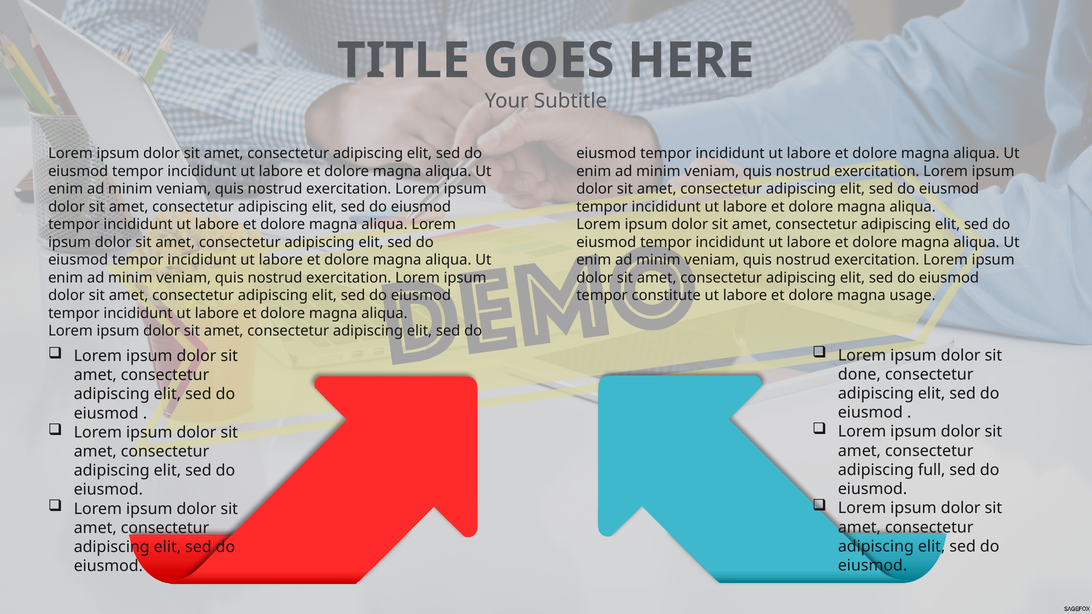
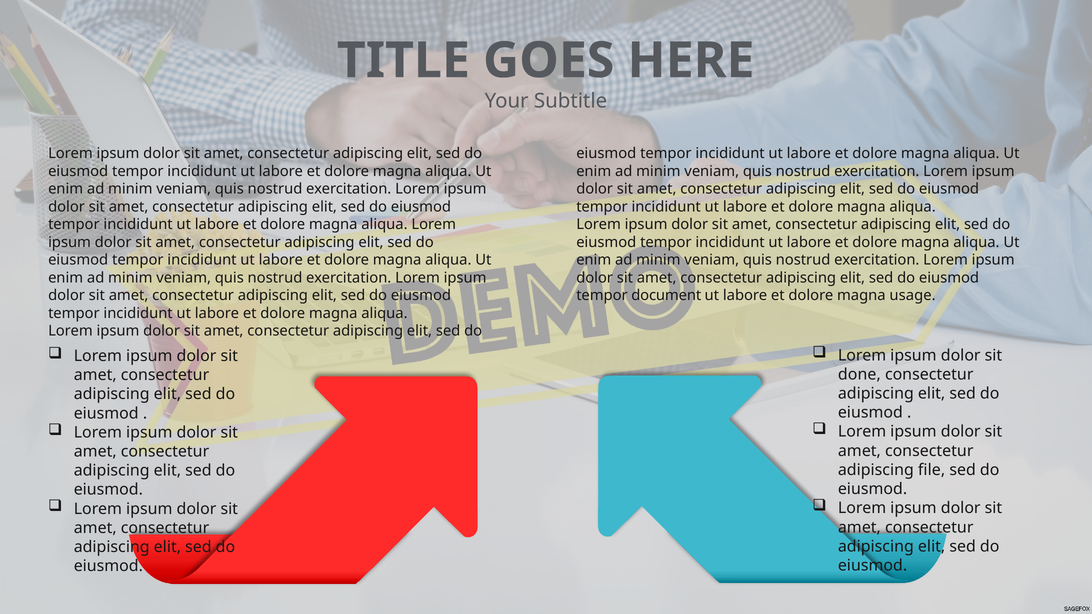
constitute: constitute -> document (666, 296)
full: full -> file (932, 470)
